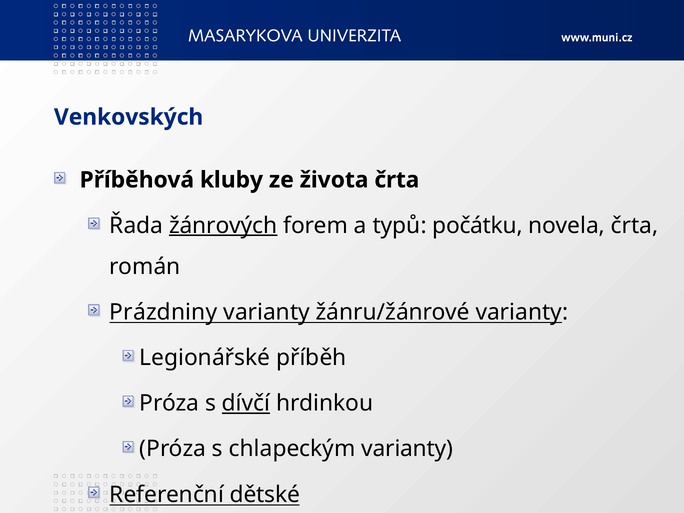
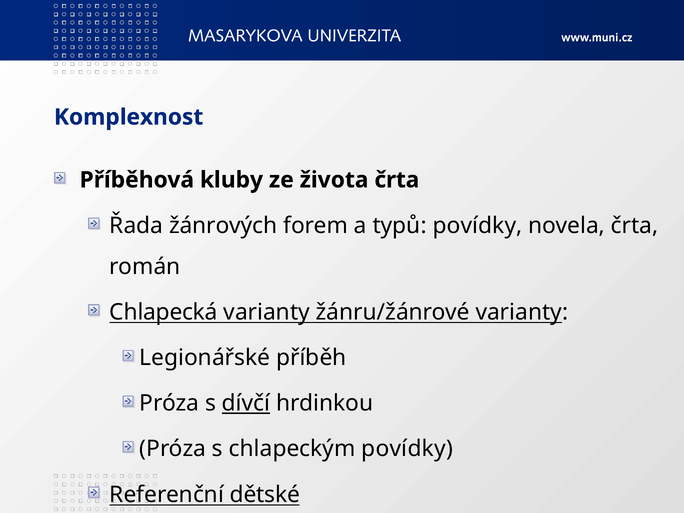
Venkovských: Venkovských -> Komplexnost (129, 117)
žánrových underline: present -> none (223, 225)
typů počátku: počátku -> povídky (477, 225)
Prázdniny: Prázdniny -> Chlapecká (164, 312)
chlapeckým varianty: varianty -> povídky (407, 449)
